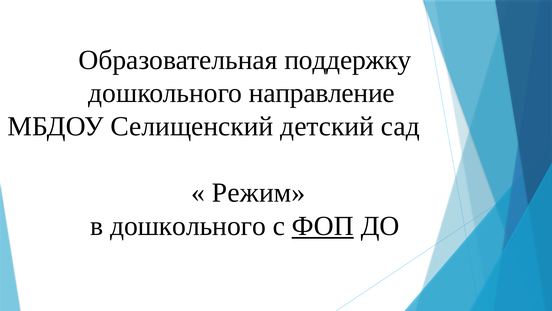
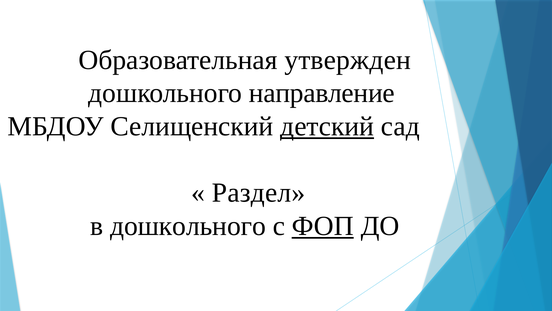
поддержку: поддержку -> утвержден (348, 60)
детский underline: none -> present (327, 126)
Режим: Режим -> Раздел (259, 192)
